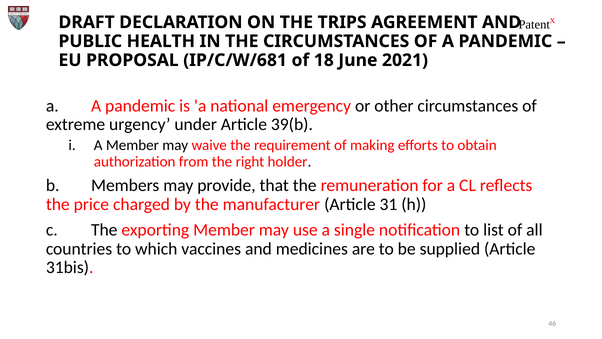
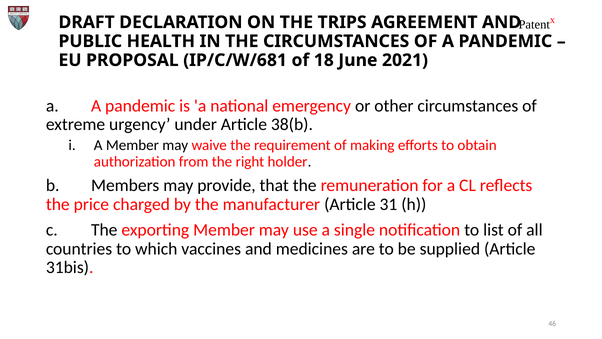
39(b: 39(b -> 38(b (292, 125)
